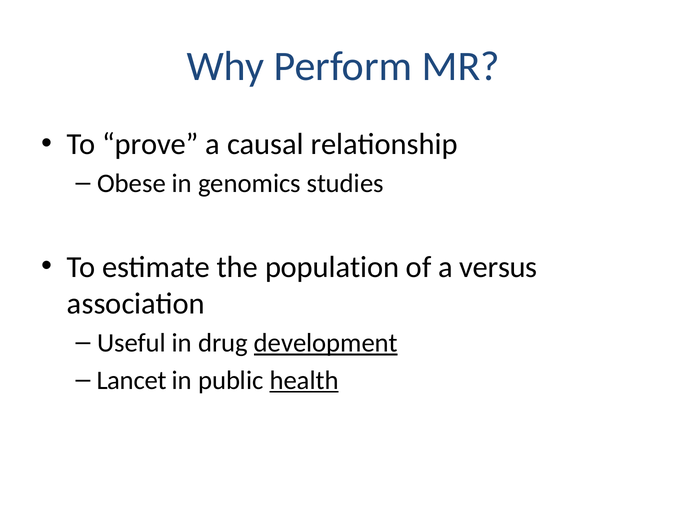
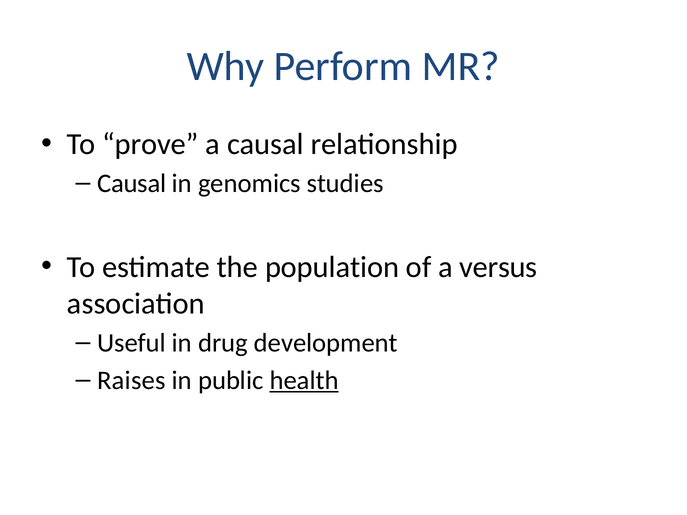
Obese: Obese -> Causal (132, 184)
development underline: present -> none (326, 343)
Lancet: Lancet -> Raises (131, 380)
